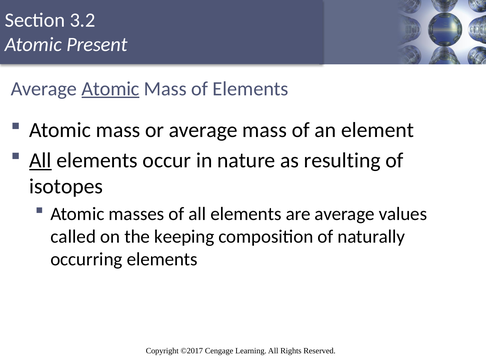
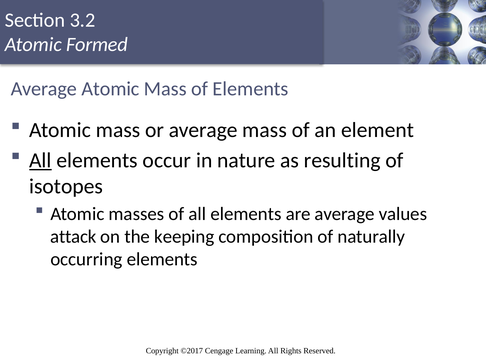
Present: Present -> Formed (97, 45)
Atomic underline: present -> none (111, 89)
called: called -> attack (73, 237)
